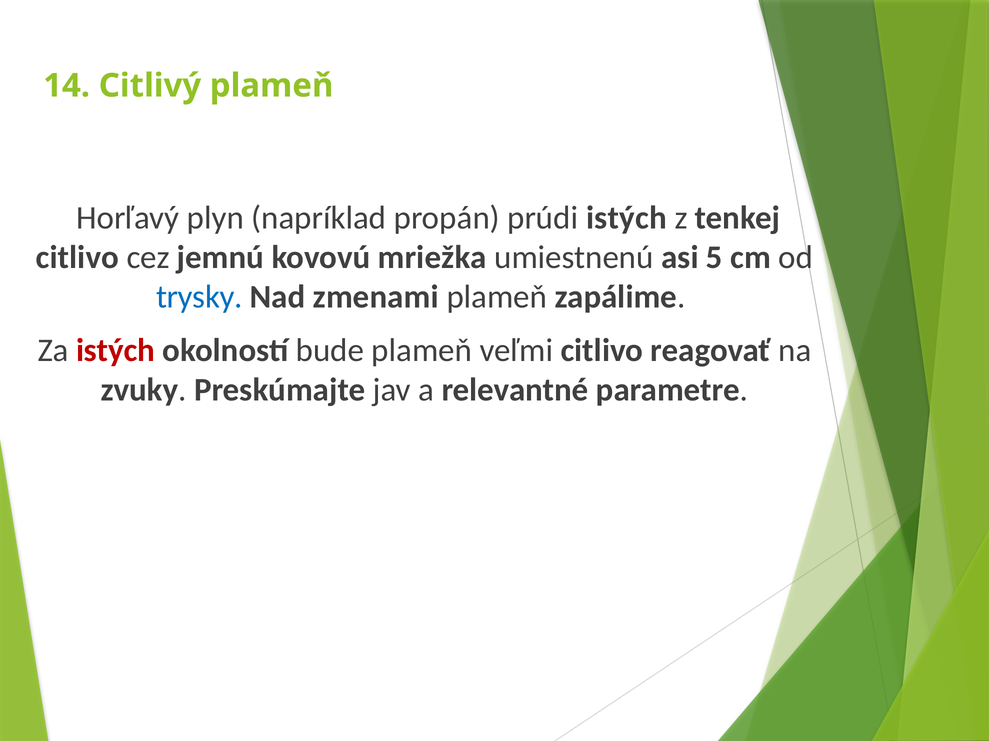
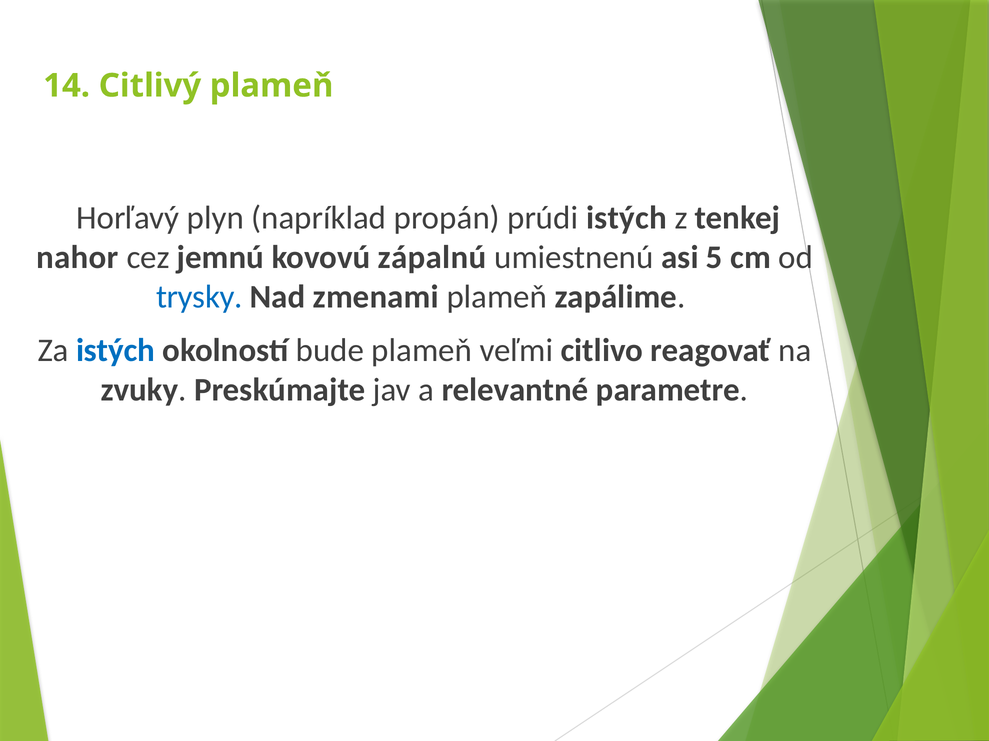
citlivo: citlivo -> nahor (77, 258)
mriežka: mriežka -> zápalnú (432, 258)
istých colour: red -> blue (116, 351)
